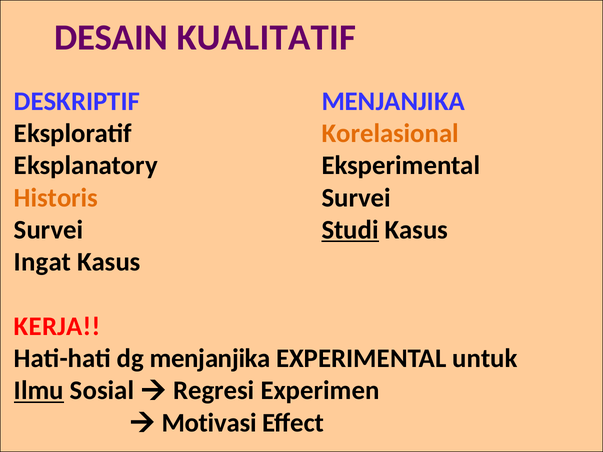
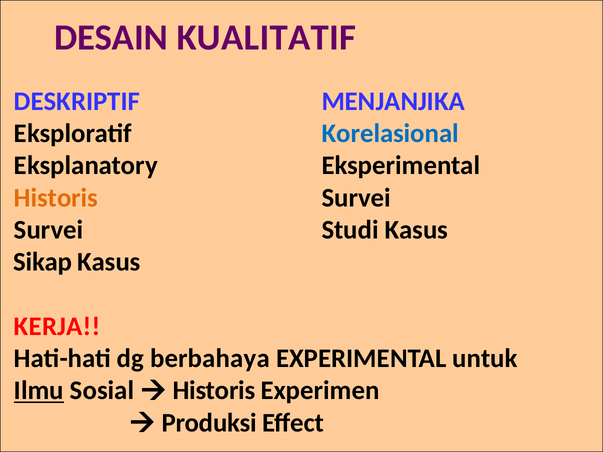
Korelasional colour: orange -> blue (390, 133)
Studi underline: present -> none (350, 230)
Ingat: Ingat -> Sikap (43, 262)
dg menjanjika: menjanjika -> berbahaya (210, 359)
Regresi: Regresi -> Historis (214, 391)
Motivasi: Motivasi -> Produksi (209, 423)
